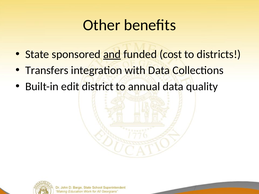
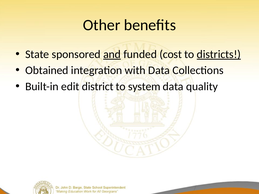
districts underline: none -> present (219, 54)
Transfers: Transfers -> Obtained (47, 70)
annual: annual -> system (144, 87)
